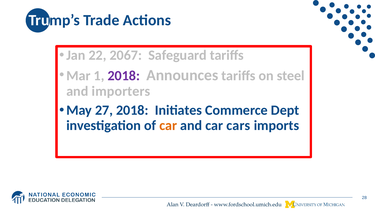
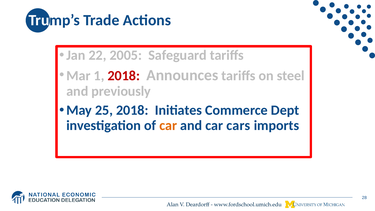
2067: 2067 -> 2005 (126, 55)
2018 colour: purple -> red (124, 76)
importers: importers -> previously (121, 91)
27: 27 -> 25 (104, 110)
